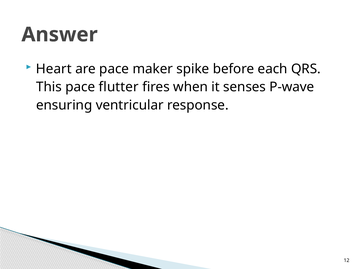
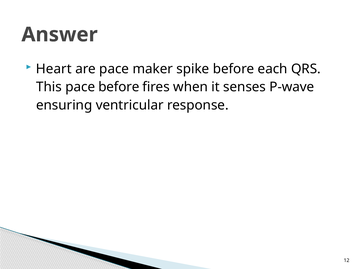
pace flutter: flutter -> before (119, 87)
